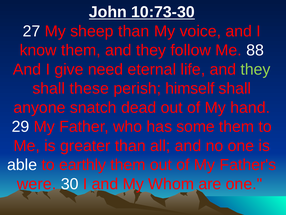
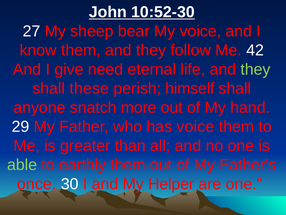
10:73-30: 10:73-30 -> 10:52-30 (163, 12)
sheep than: than -> bear (134, 31)
88: 88 -> 42 (255, 50)
dead: dead -> more (139, 107)
has some: some -> voice (195, 126)
able colour: white -> light green (22, 165)
were: were -> once (37, 184)
Whom: Whom -> Helper (171, 184)
